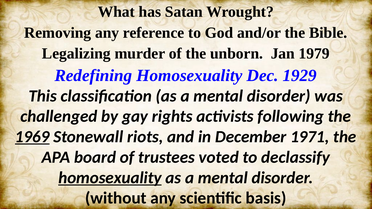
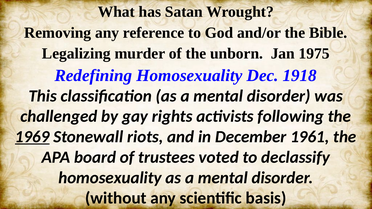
1979: 1979 -> 1975 (314, 54)
1929: 1929 -> 1918 (300, 76)
1971: 1971 -> 1961 (310, 137)
homosexuality underline: present -> none (110, 178)
